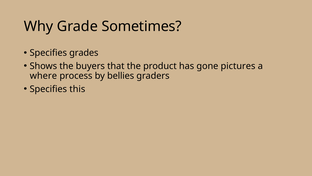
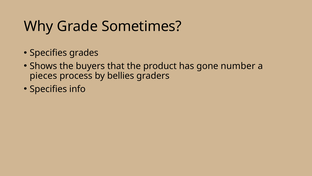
pictures: pictures -> number (238, 66)
where: where -> pieces (43, 76)
this: this -> info (77, 89)
